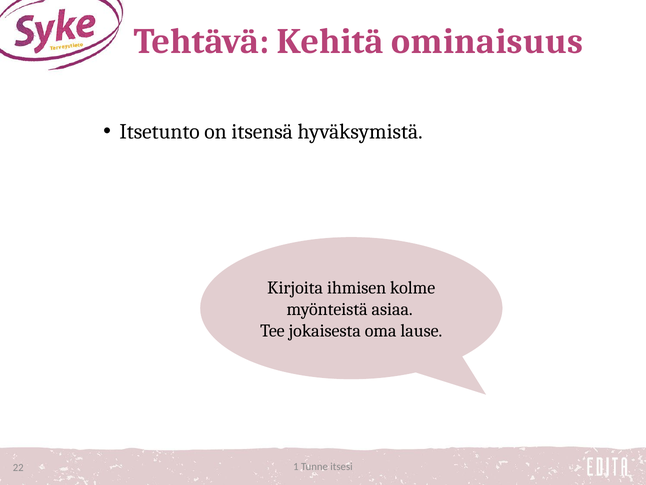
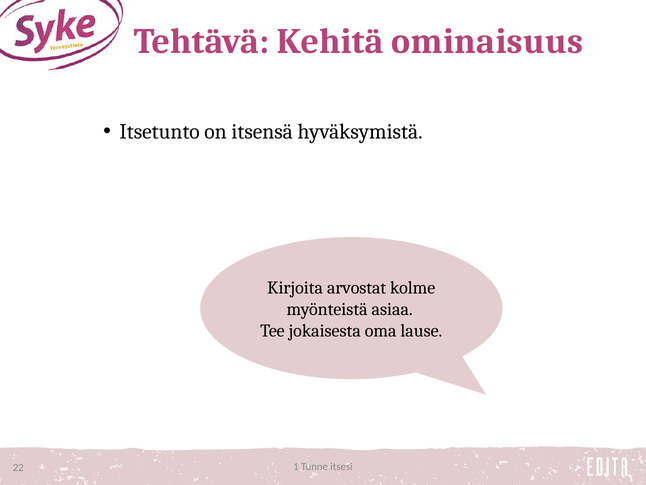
ihmisen: ihmisen -> arvostat (357, 288)
